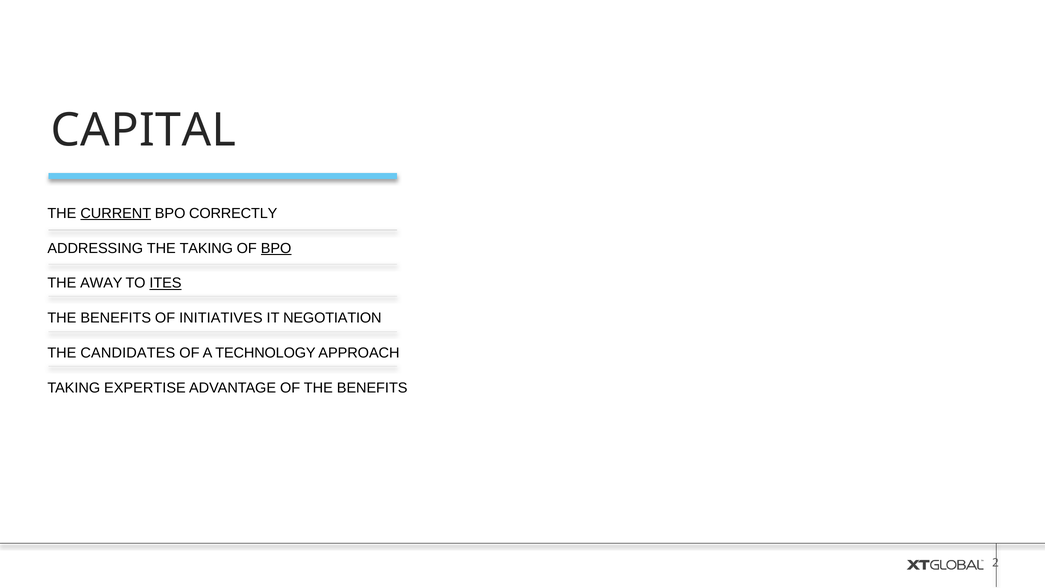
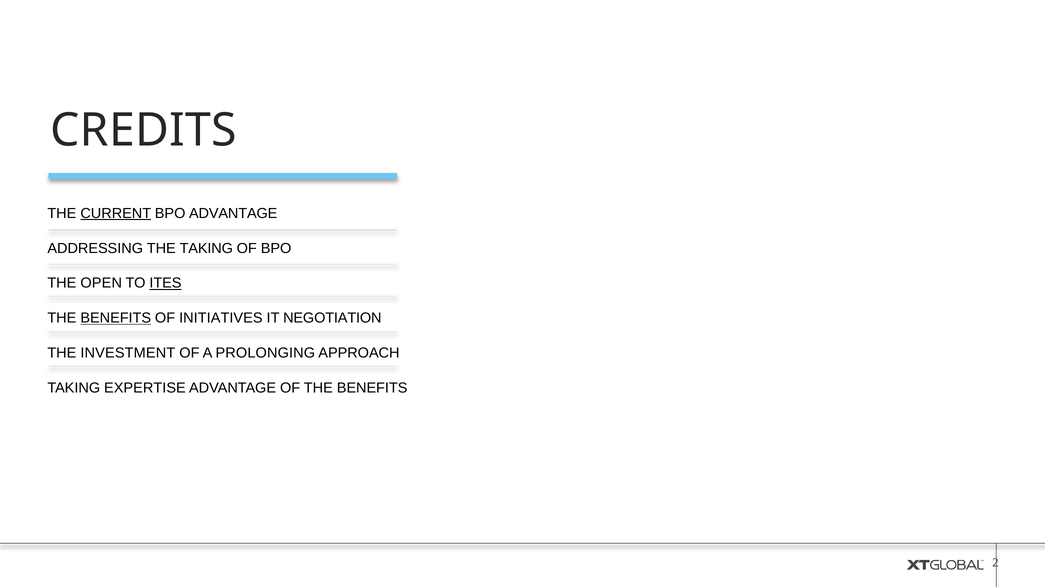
CAPITAL: CAPITAL -> CREDITS (143, 131)
BPO CORRECTLY: CORRECTLY -> ADVANTAGE (233, 213)
BPO underline: present -> none (276, 248)
AWAY: AWAY -> OPEN (101, 283)
BENEFITS underline: none -> present (116, 318)
CANDIDATES: CANDIDATES -> INVESTMENT (128, 353)
TECHNOLOGY: TECHNOLOGY -> PROLONGING (265, 353)
